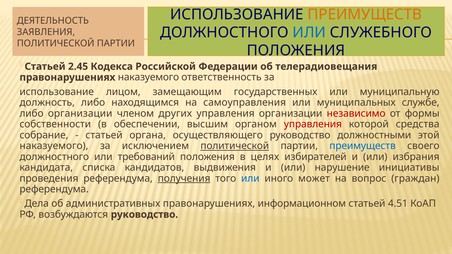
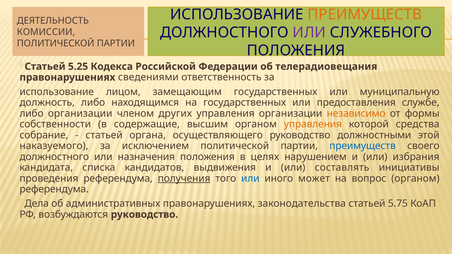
ИЛИ colour: blue -> purple (309, 33)
ЗАЯВЛЕНИЯ: ЗАЯВЛЕНИЯ -> КОМИССИИ (46, 32)
2.45: 2.45 -> 5.25 (78, 67)
правонарушениях наказуемого: наказуемого -> сведениями (148, 77)
на самоуправления: самоуправления -> государственных (245, 103)
муниципальных: муниципальных -> предоставления (356, 103)
независимо colour: red -> orange (356, 114)
обеспечении: обеспечении -> содержащие (147, 124)
управления colour: red -> orange (313, 124)
политической underline: present -> none (235, 146)
требований: требований -> назначения (146, 157)
избирателей: избирателей -> нарушением (315, 157)
нарушение: нарушение -> составлять (342, 168)
вопрос граждан: граждан -> органом (415, 179)
информационном: информационном -> законодательства (302, 204)
4.51: 4.51 -> 5.75 (398, 204)
